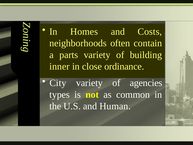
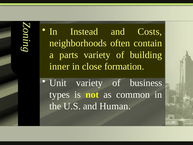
Homes: Homes -> Instead (84, 32)
ordinance: ordinance -> formation (124, 66)
City: City -> Unit (58, 83)
agencies: agencies -> business (146, 83)
